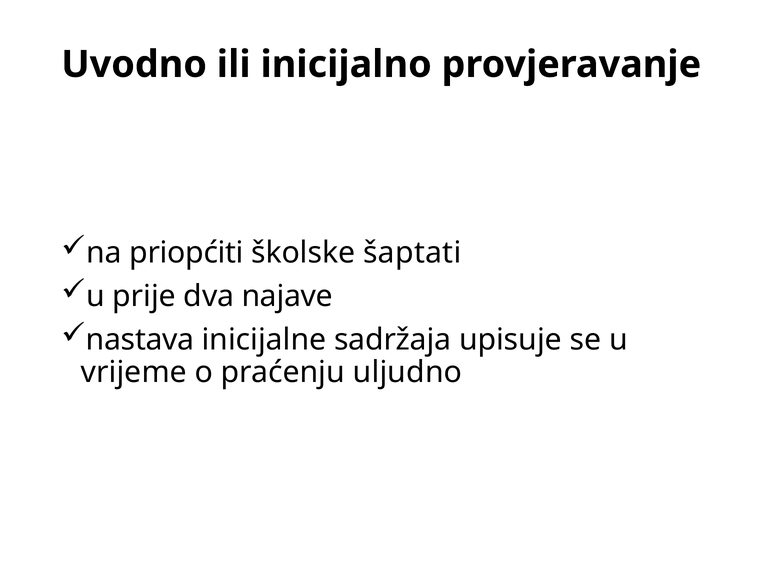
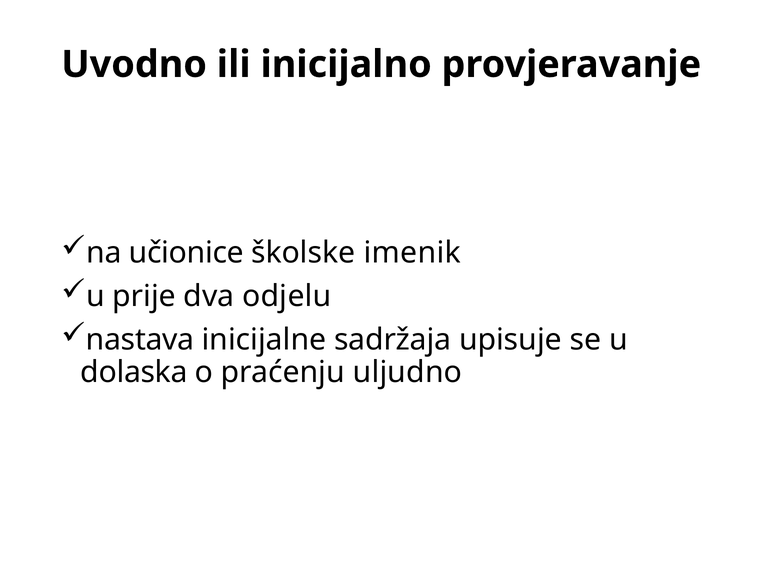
priopćiti: priopćiti -> učionice (186, 253)
šaptati: šaptati -> imenik (412, 253)
najave: najave -> odjelu (287, 296)
vrijeme: vrijeme -> dolaska (134, 372)
